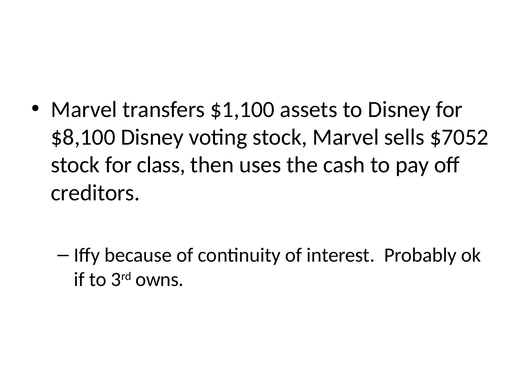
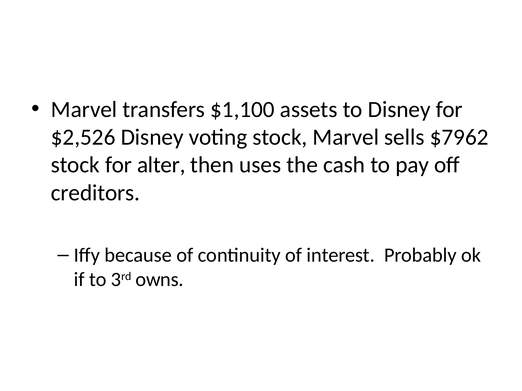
$8,100: $8,100 -> $2,526 (83, 137)
$7052: $7052 -> $7962 (459, 137)
class: class -> alter (161, 165)
